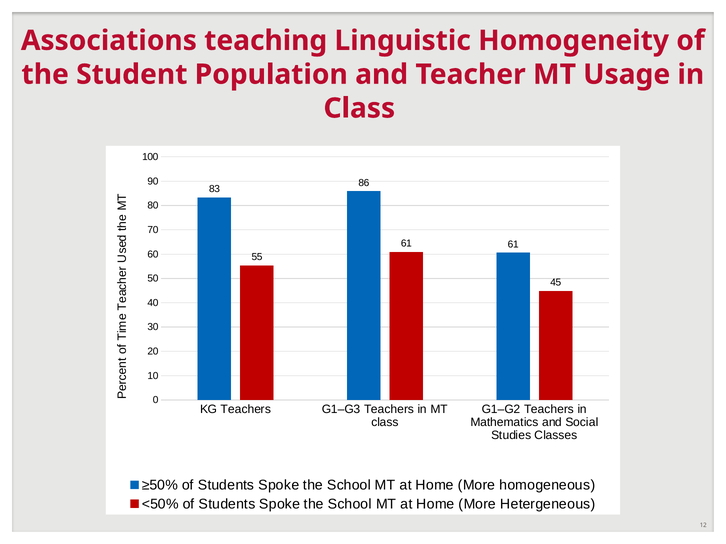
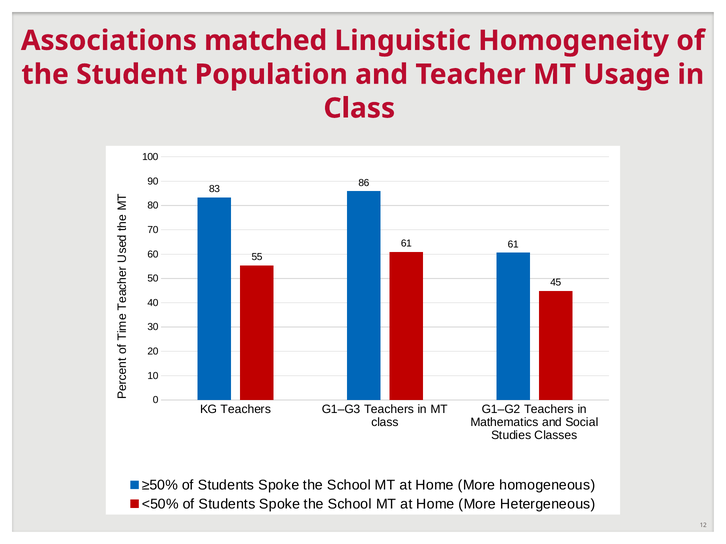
teaching: teaching -> matched (266, 41)
